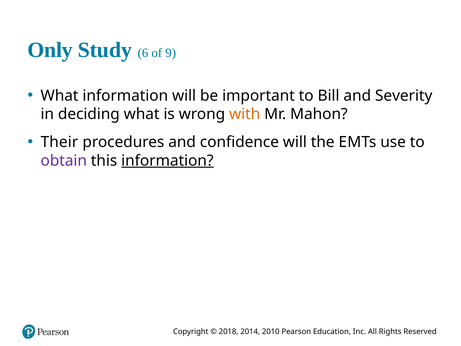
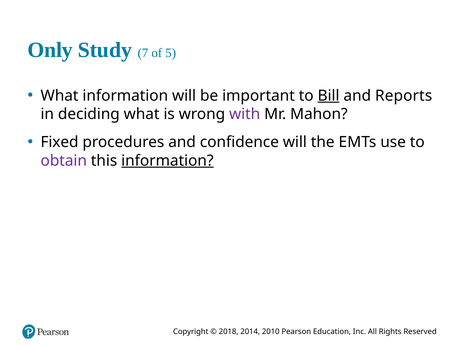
6: 6 -> 7 (143, 53)
9: 9 -> 5 (171, 53)
Bill underline: none -> present (329, 96)
Severity: Severity -> Reports (404, 96)
with colour: orange -> purple (245, 114)
Their: Their -> Fixed (60, 142)
